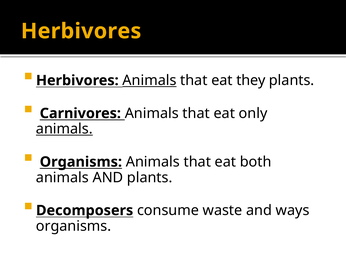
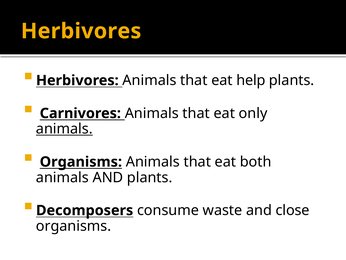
Animals underline: present -> none (149, 80)
they: they -> help (251, 80)
ways: ways -> close (293, 210)
